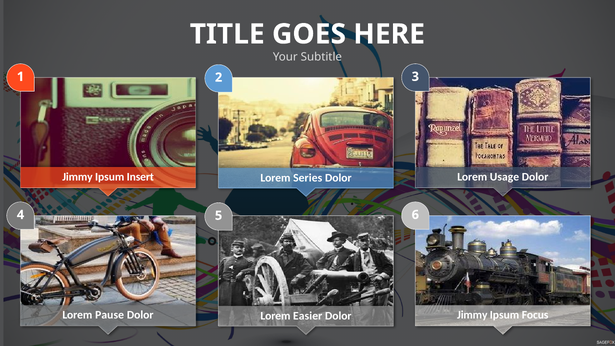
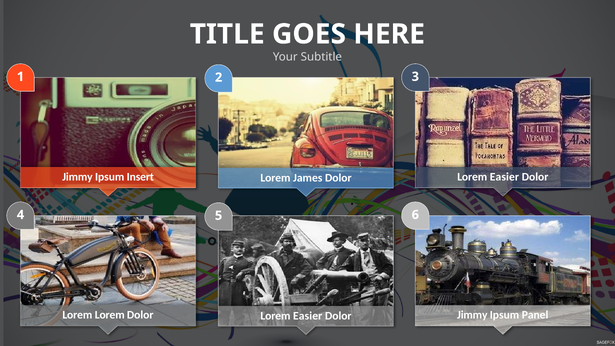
Usage: Usage -> Easier (504, 177)
Series: Series -> James (308, 178)
Lorem Pause: Pause -> Lorem (110, 315)
Focus: Focus -> Panel (535, 315)
